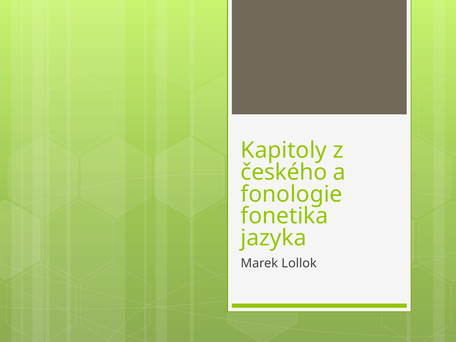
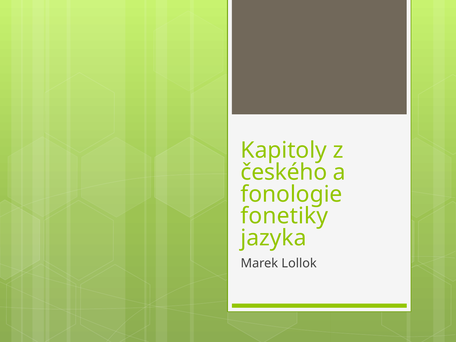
fonetika: fonetika -> fonetiky (284, 216)
